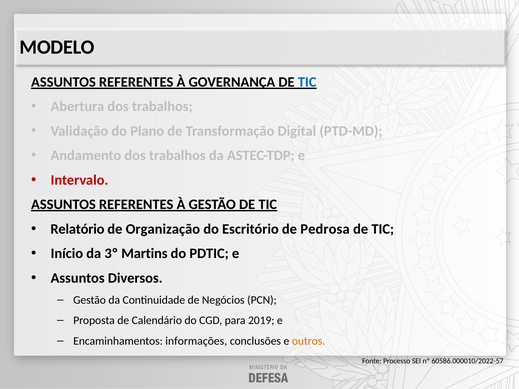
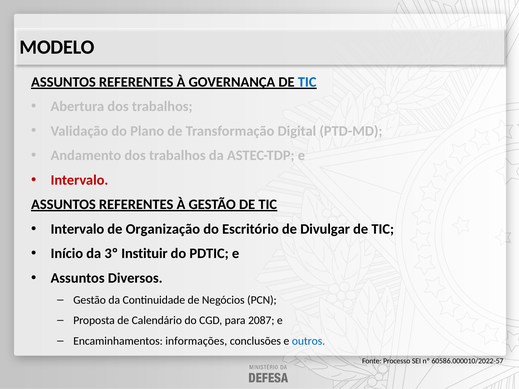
Relatório: Relatório -> Intervalo (77, 229)
Pedrosa: Pedrosa -> Divulgar (325, 229)
Martins: Martins -> Instituir (144, 254)
2019: 2019 -> 2087 (261, 321)
outros colour: orange -> blue (309, 341)
